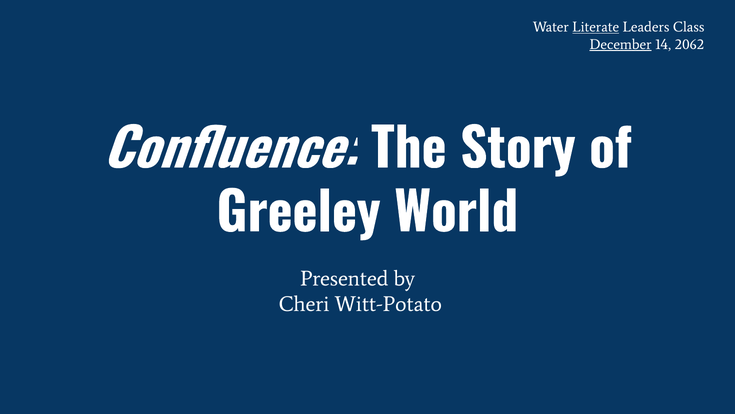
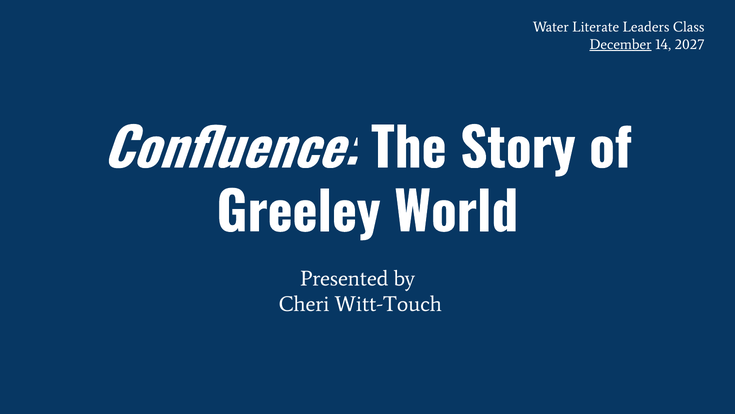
Literate underline: present -> none (596, 27)
2062: 2062 -> 2027 (689, 44)
Witt-Potato: Witt-Potato -> Witt-Touch (388, 304)
